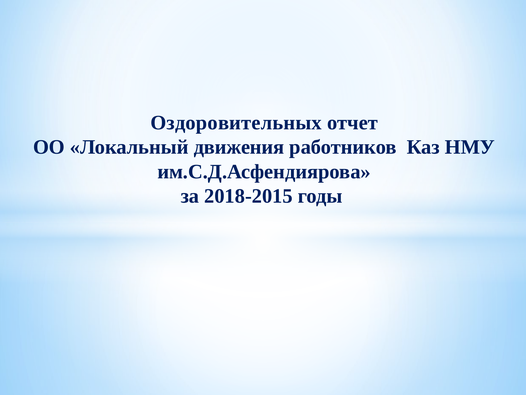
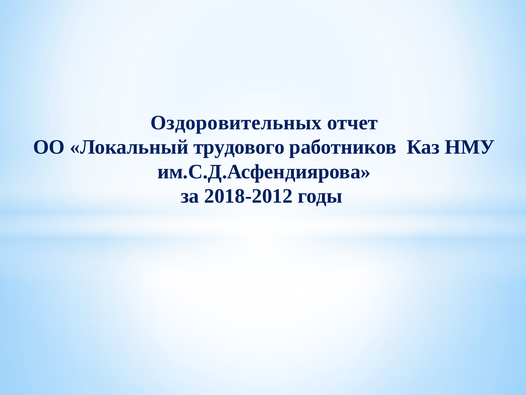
движения: движения -> трудового (239, 147)
2018-2015: 2018-2015 -> 2018-2012 (248, 196)
